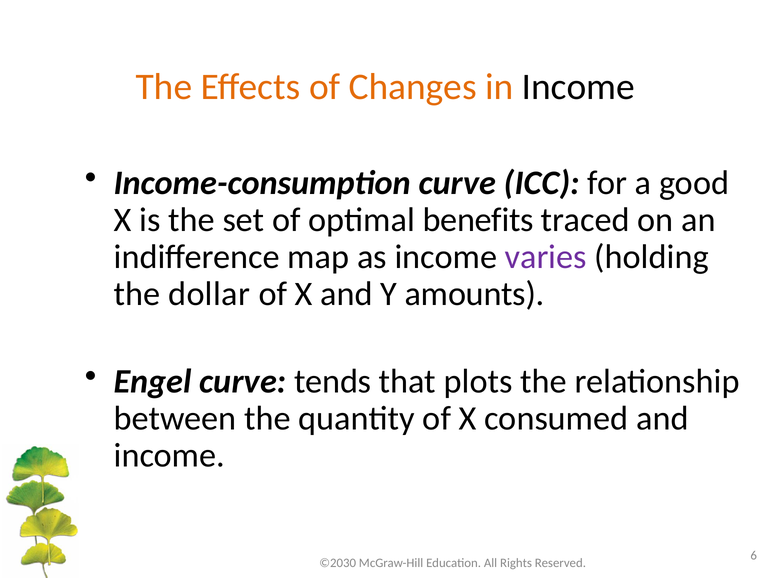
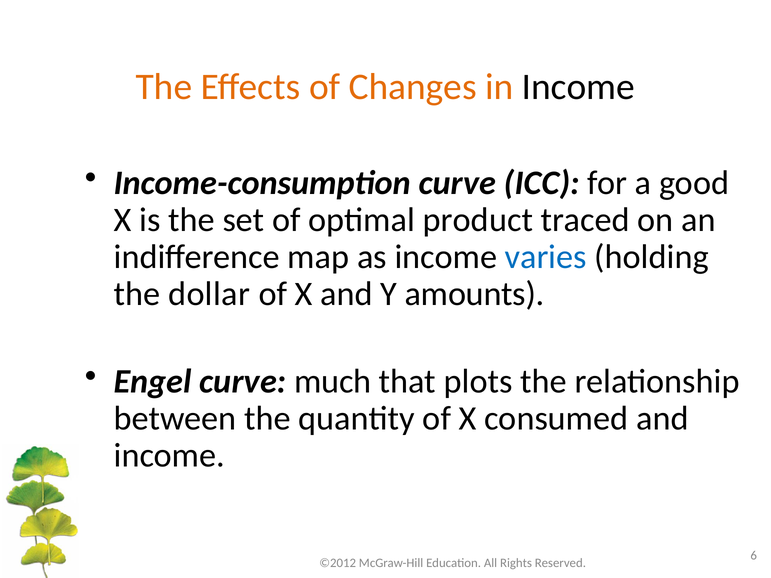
benefits: benefits -> product (478, 220)
varies colour: purple -> blue (546, 257)
tends: tends -> much (333, 382)
©2030: ©2030 -> ©2012 (338, 563)
